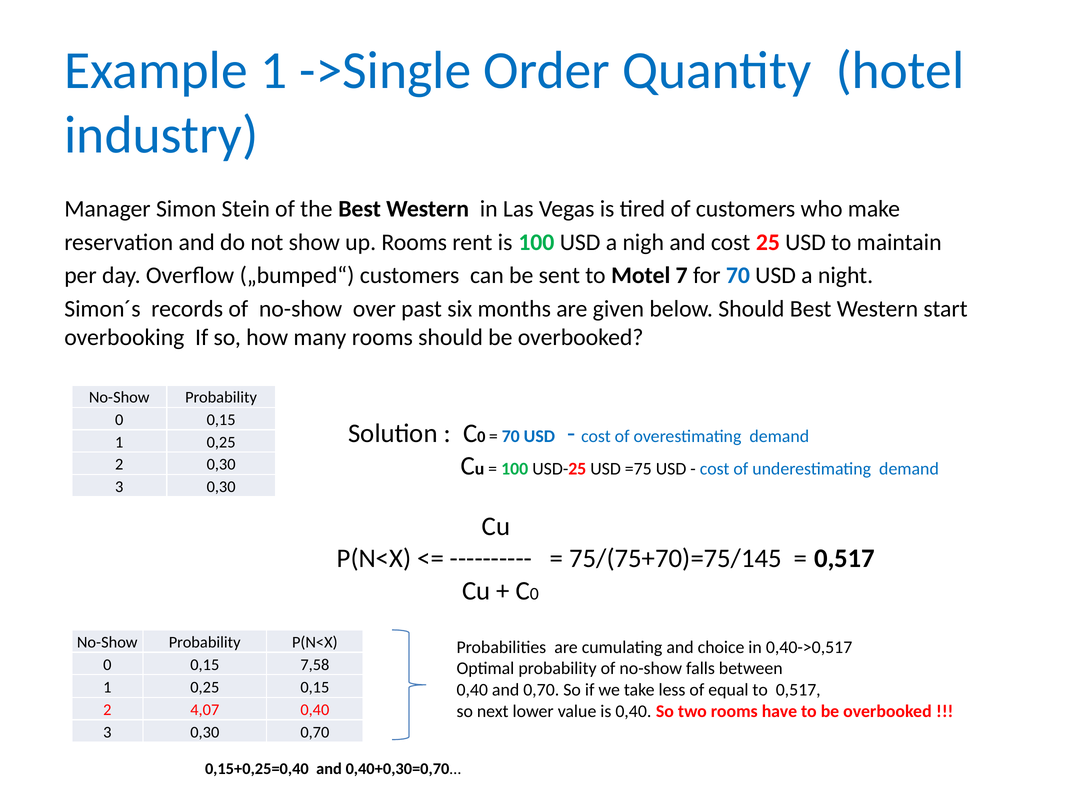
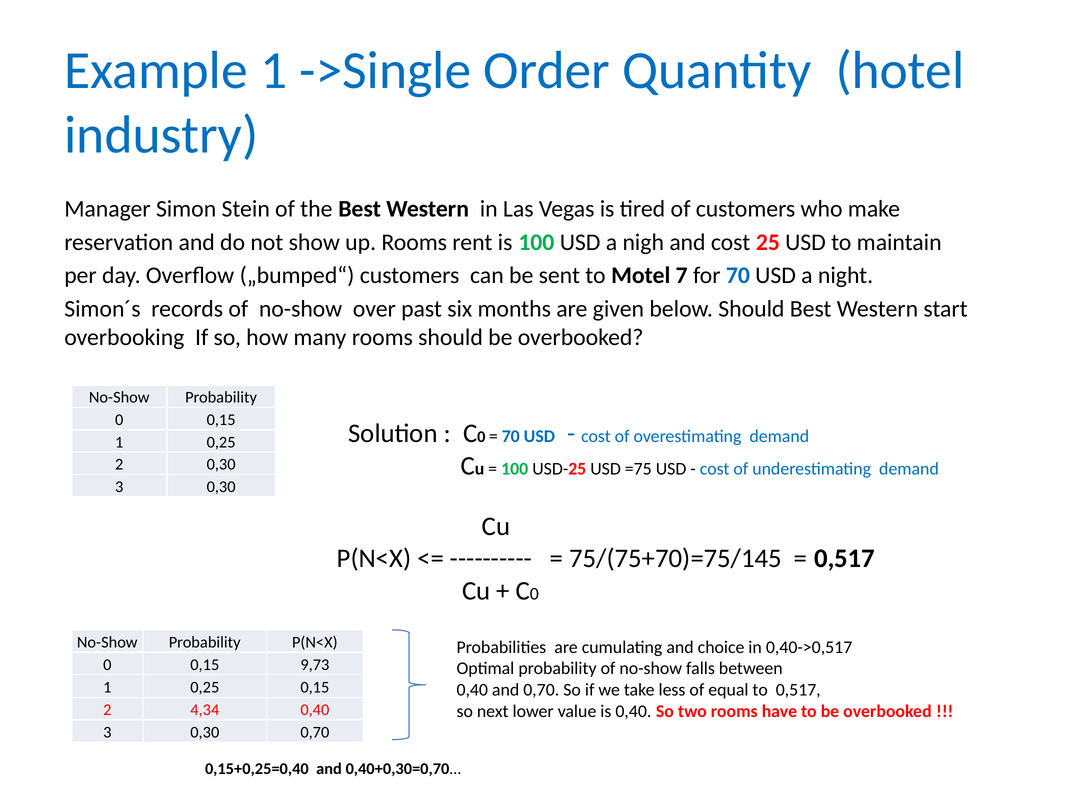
7,58: 7,58 -> 9,73 (315, 664)
4,07: 4,07 -> 4,34 (205, 709)
